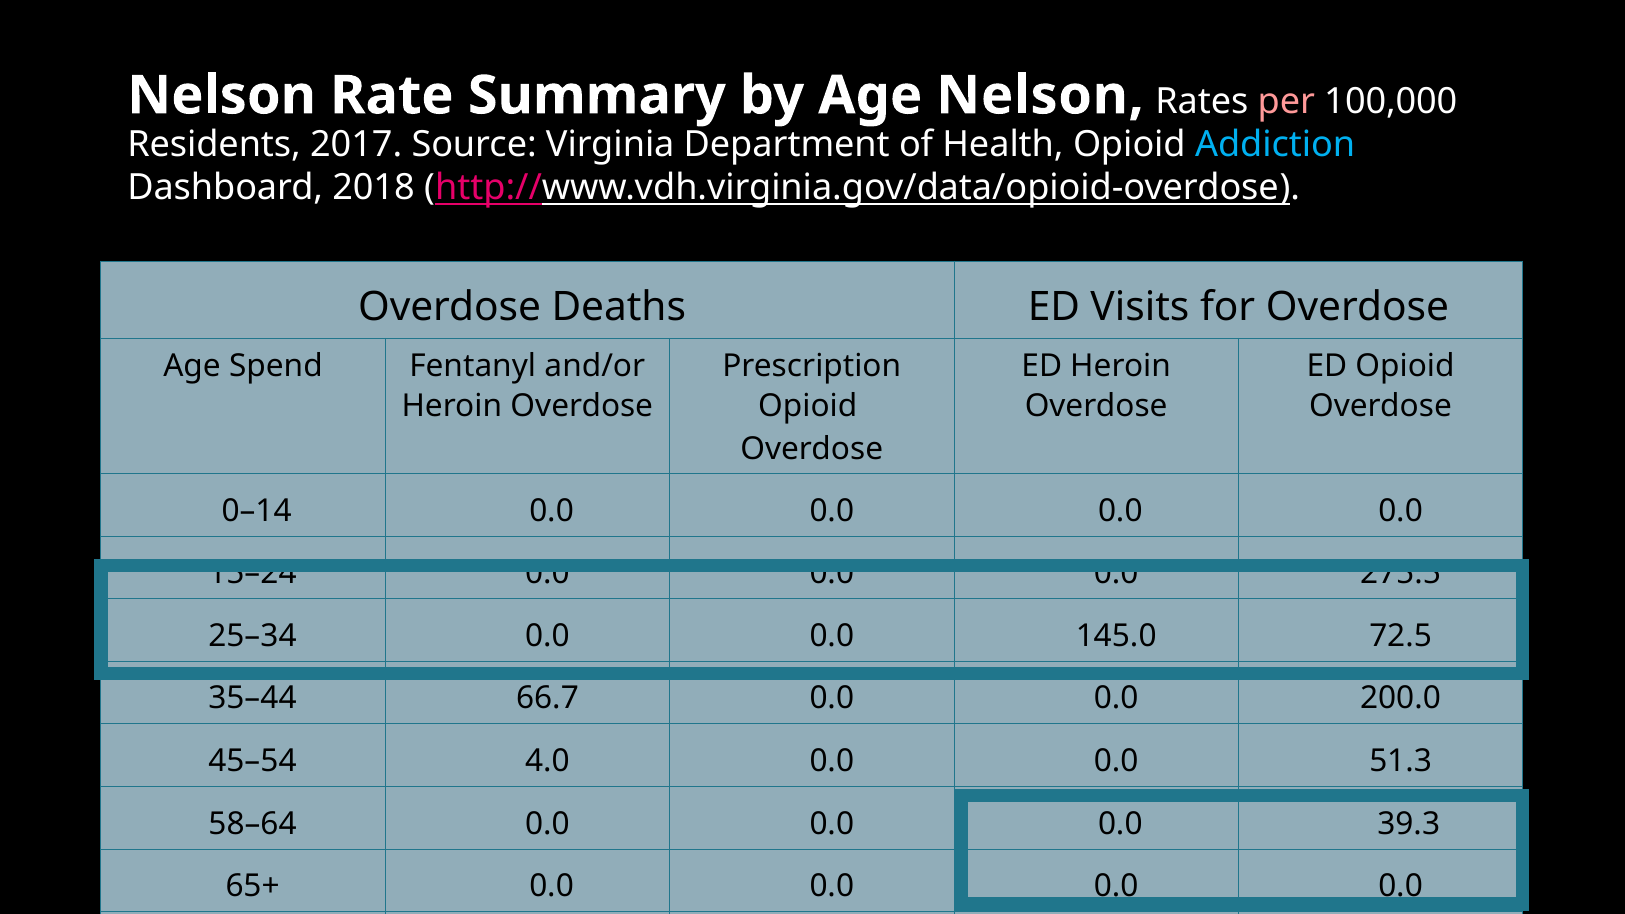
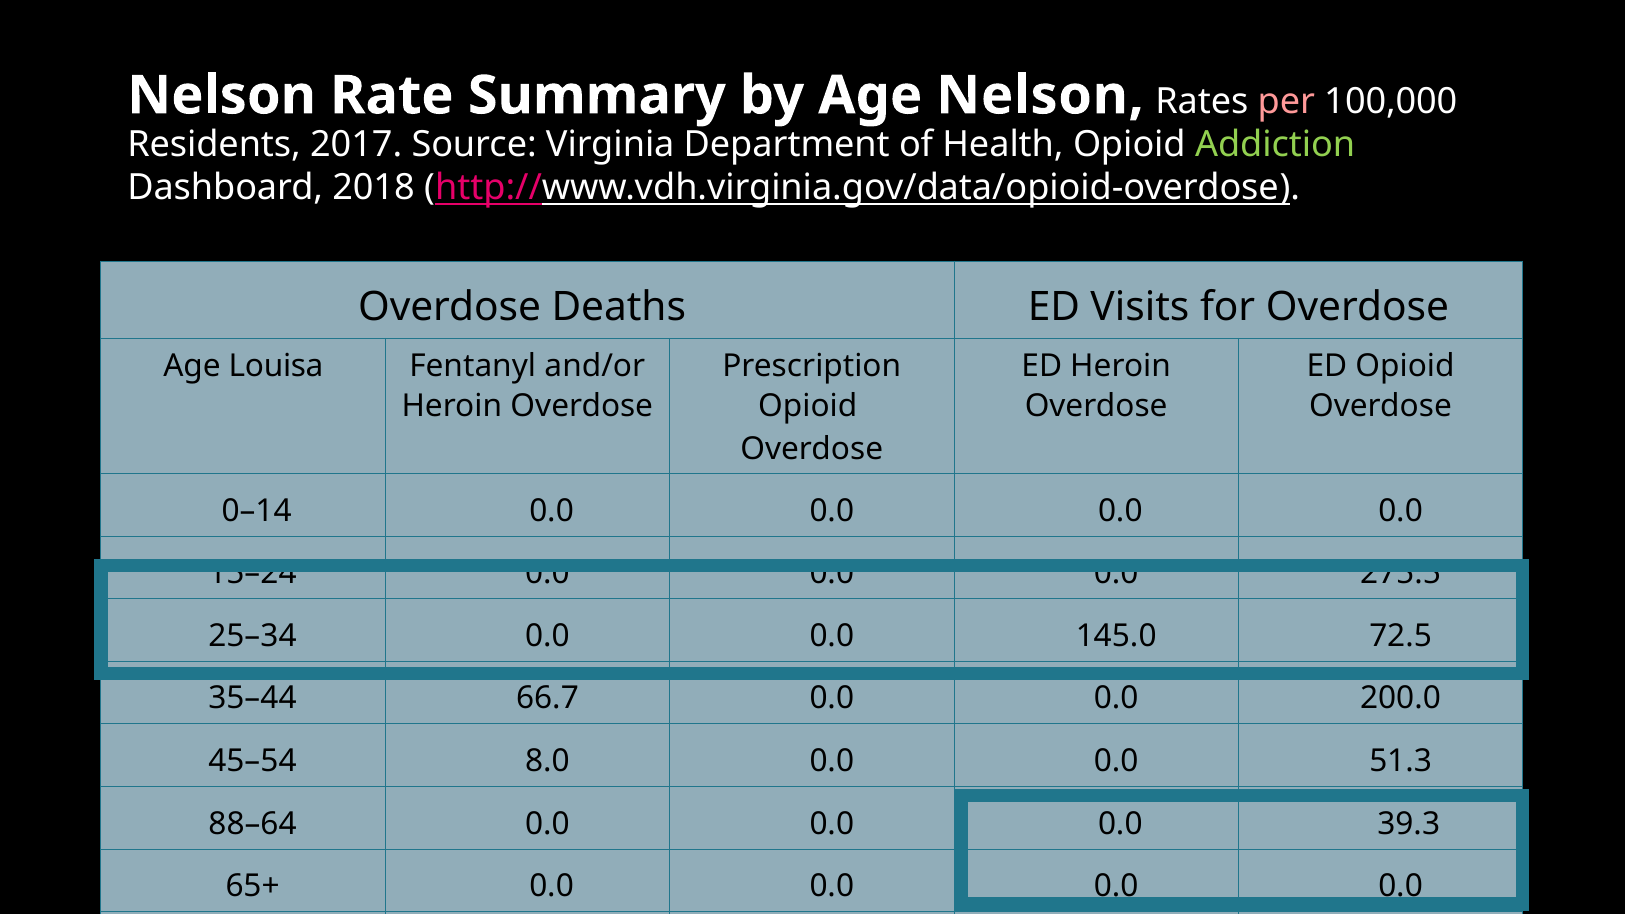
Addiction colour: light blue -> light green (1275, 144)
Spend: Spend -> Louisa (276, 366)
4.0: 4.0 -> 8.0 (547, 761)
58–64: 58–64 -> 88–64 (253, 824)
